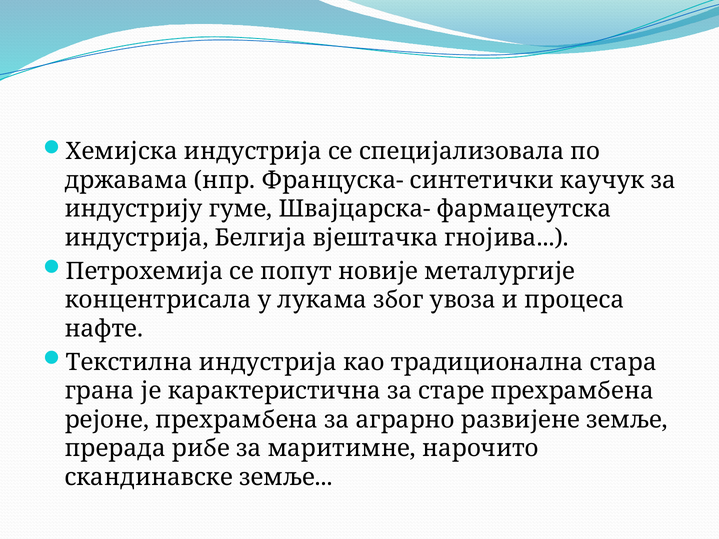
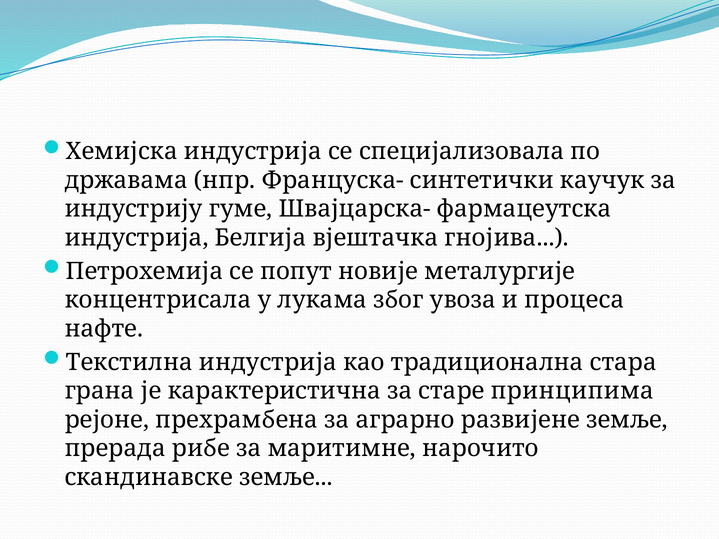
старе прехрамбена: прехрамбена -> принципима (572, 391)
